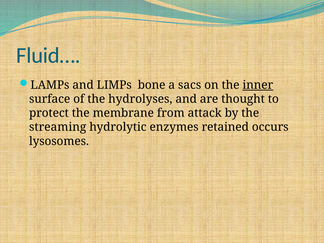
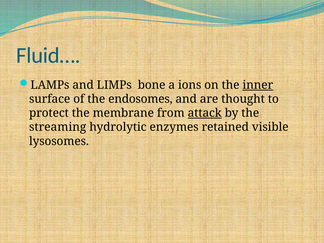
sacs: sacs -> ions (190, 85)
hydrolyses: hydrolyses -> endosomes (140, 99)
attack underline: none -> present (205, 113)
occurs: occurs -> visible (270, 127)
